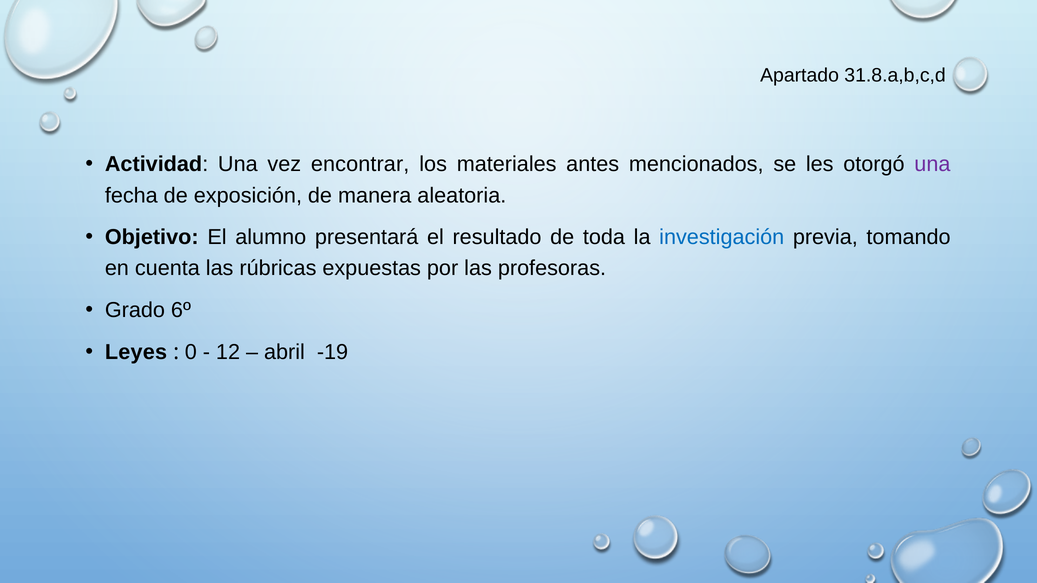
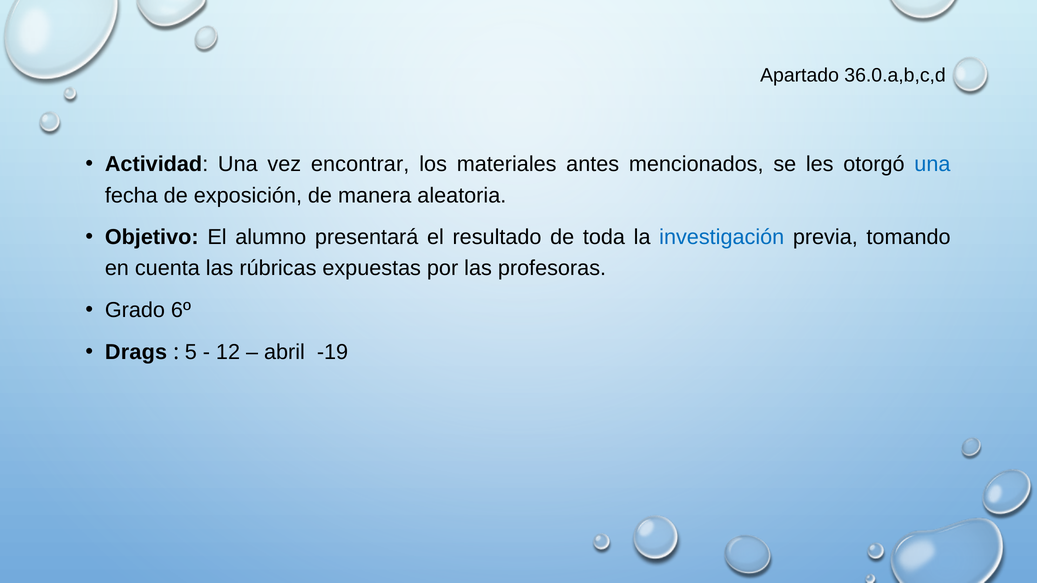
31.8.a,b,c,d: 31.8.a,b,c,d -> 36.0.a,b,c,d (895, 76)
una colour: purple -> blue (932, 164)
Leyes: Leyes -> Drags (136, 352)
0: 0 -> 5 (191, 352)
